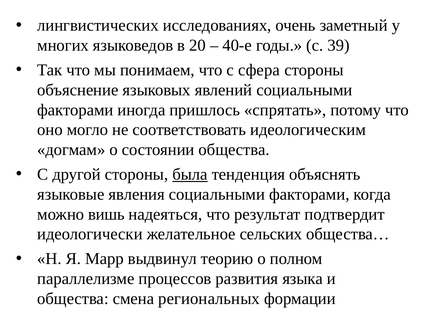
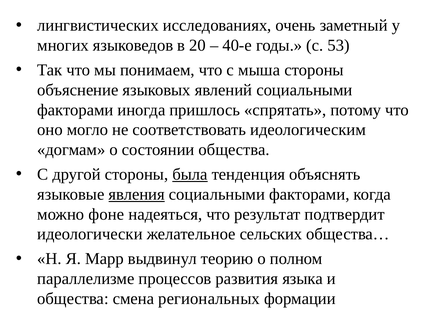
39: 39 -> 53 (339, 45)
сфера: сфера -> мыша (259, 70)
явления underline: none -> present (137, 194)
вишь: вишь -> фоне (106, 214)
